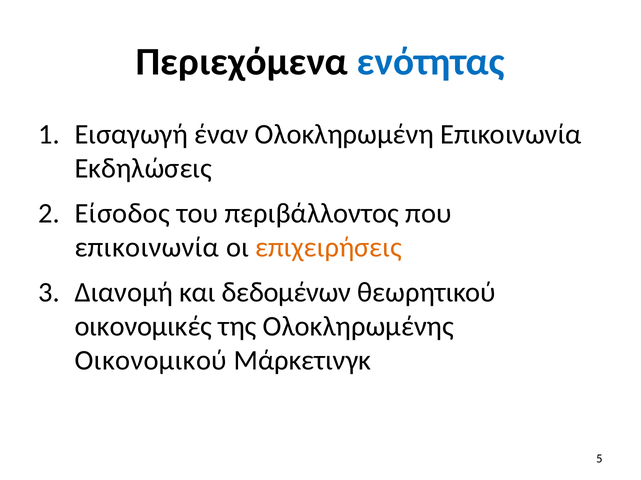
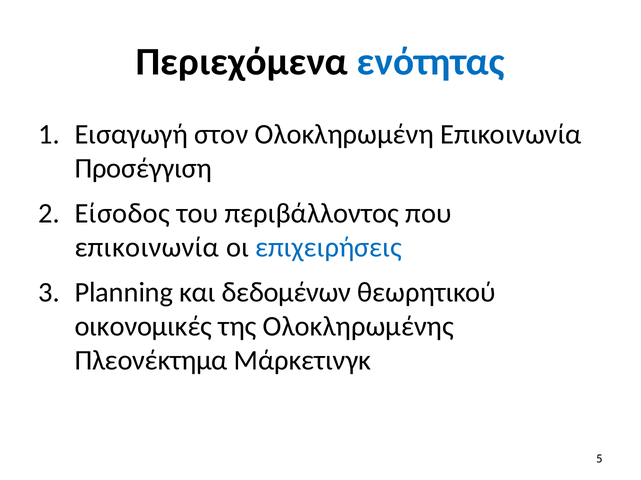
έναν: έναν -> στον (221, 134)
Εκδηλώσεις: Εκδηλώσεις -> Προσέγγιση (143, 169)
επιχειρήσεις colour: orange -> blue (329, 248)
Διανομή: Διανομή -> Planning (124, 293)
Οικονομικού: Οικονομικού -> Πλεονέκτημα (151, 361)
